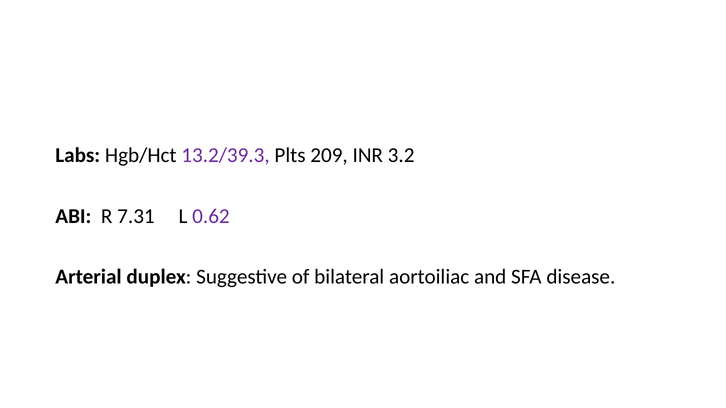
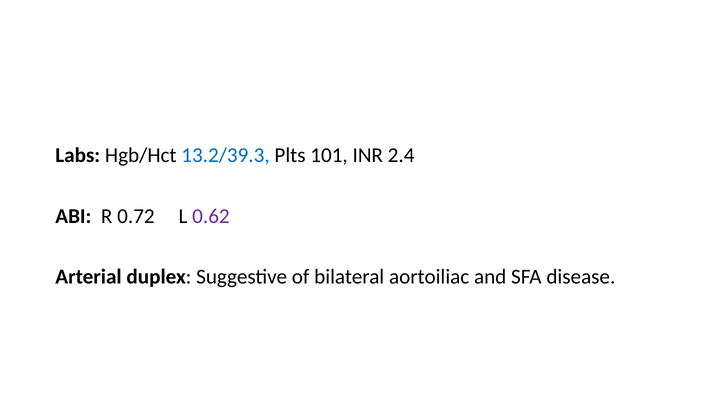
13.2/39.3 colour: purple -> blue (225, 156)
209: 209 -> 101 (329, 156)
3.2: 3.2 -> 2.4 (401, 156)
7.31: 7.31 -> 0.72 (136, 216)
